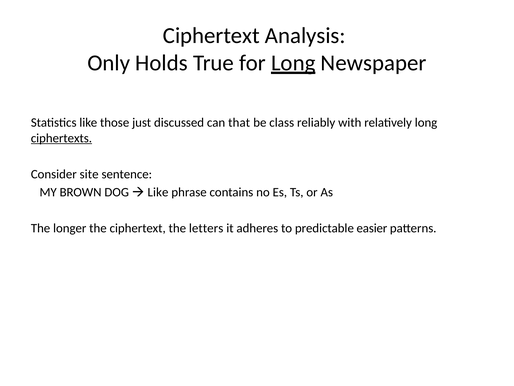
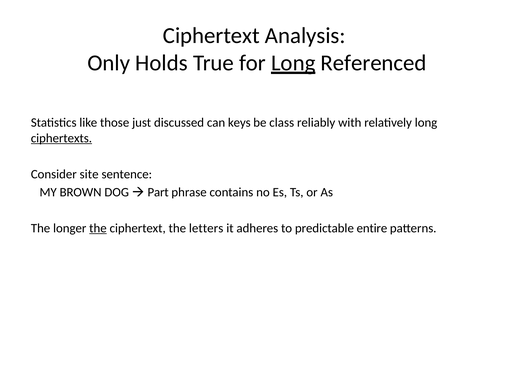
Newspaper: Newspaper -> Referenced (374, 63)
that: that -> keys (239, 123)
Like: Like -> Part (158, 192)
the underline: none -> present (98, 228)
easier: easier -> entire (372, 228)
